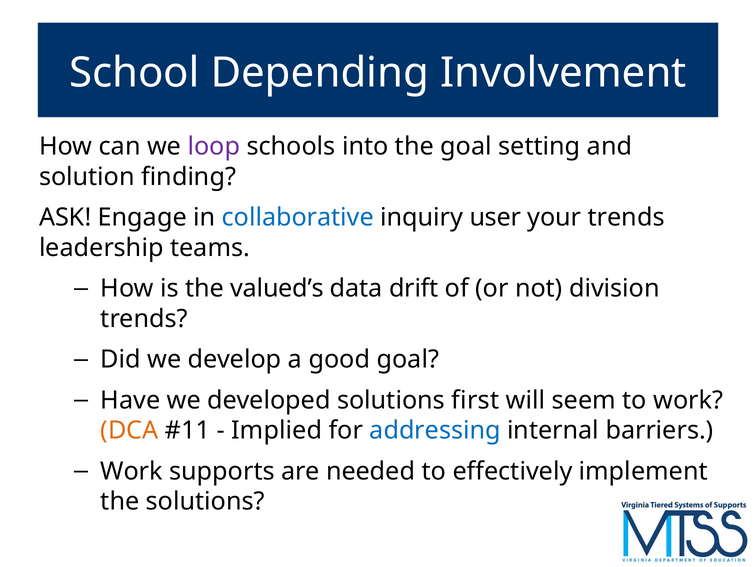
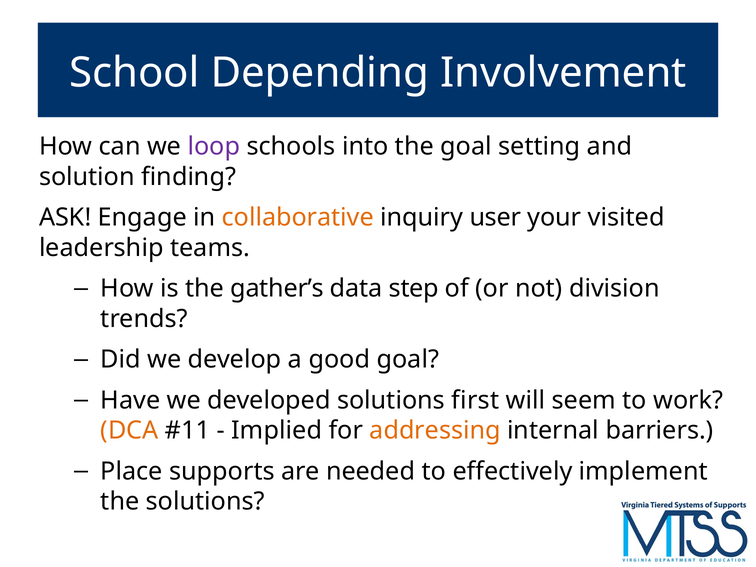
collaborative colour: blue -> orange (298, 218)
your trends: trends -> visited (626, 218)
valued’s: valued’s -> gather’s (277, 289)
drift: drift -> step (414, 289)
addressing colour: blue -> orange (435, 431)
Work: Work -> Place (132, 471)
